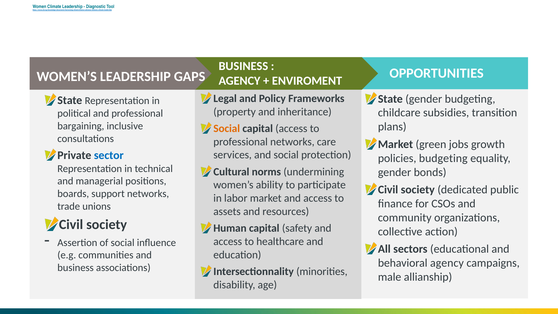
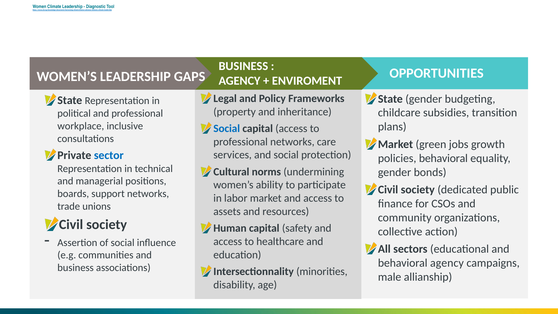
bargaining: bargaining -> workplace (81, 126)
Social colour: orange -> blue (227, 128)
policies budgeting: budgeting -> behavioral (443, 158)
